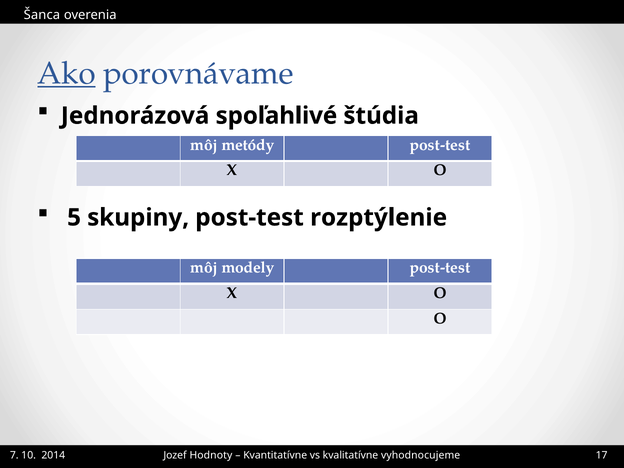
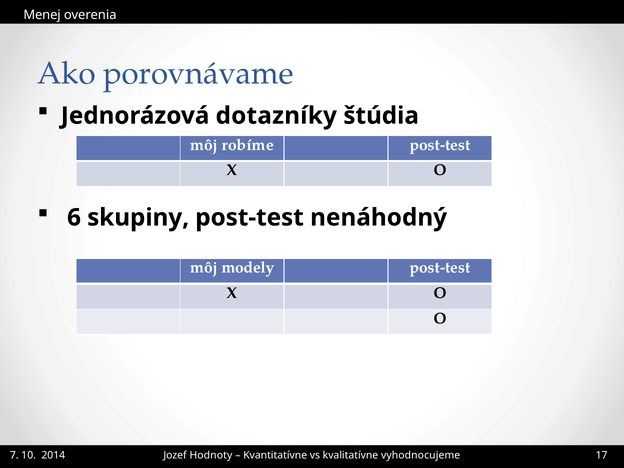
Šanca: Šanca -> Menej (42, 15)
Ako underline: present -> none (67, 73)
spoľahlivé: spoľahlivé -> dotazníky (276, 116)
metódy: metódy -> robíme (248, 145)
5: 5 -> 6 (74, 218)
rozptýlenie: rozptýlenie -> nenáhodný (379, 218)
